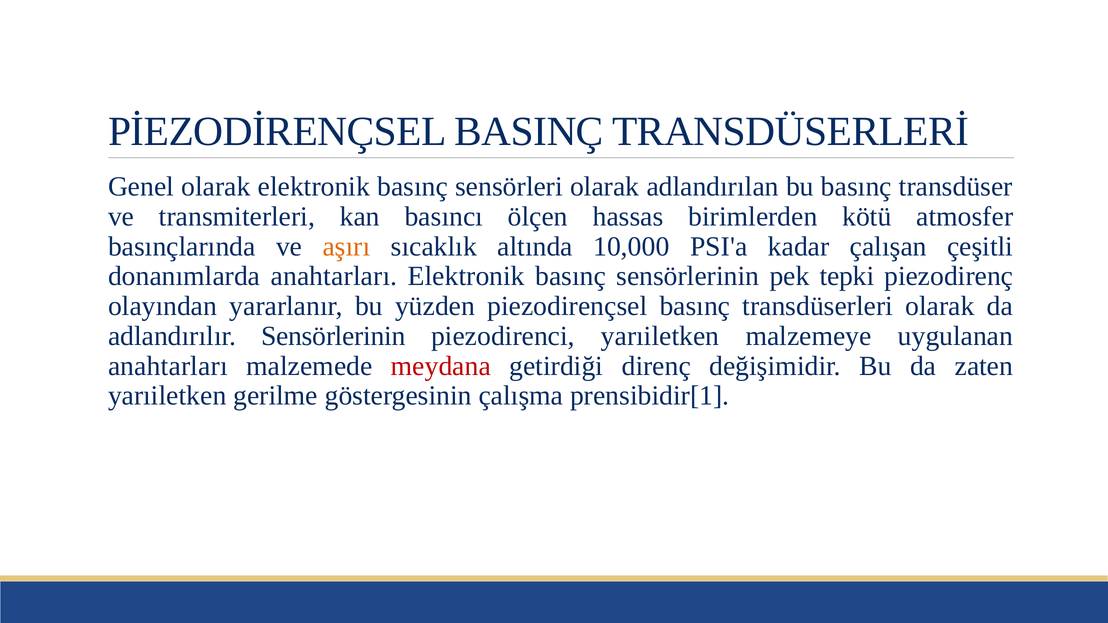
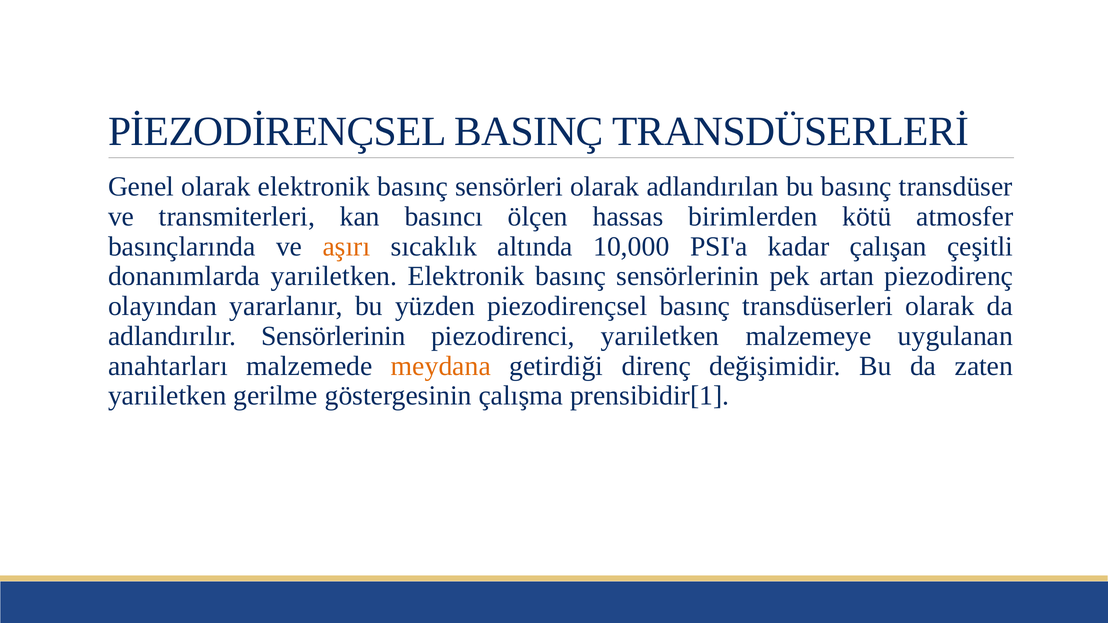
donanımlarda anahtarları: anahtarları -> yarıiletken (334, 276)
tepki: tepki -> artan (847, 276)
meydana colour: red -> orange (441, 366)
